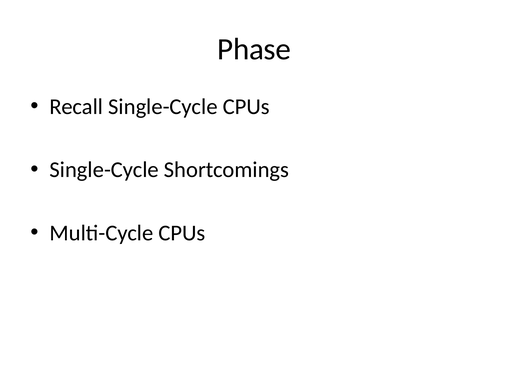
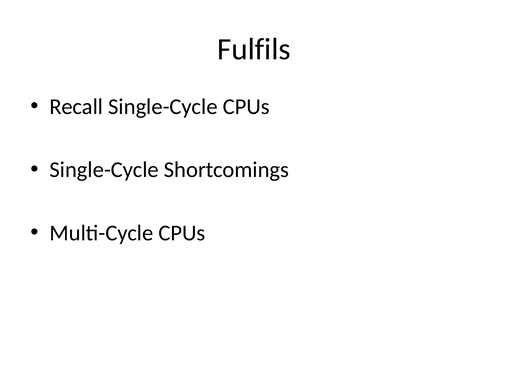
Phase: Phase -> Fulfils (254, 49)
